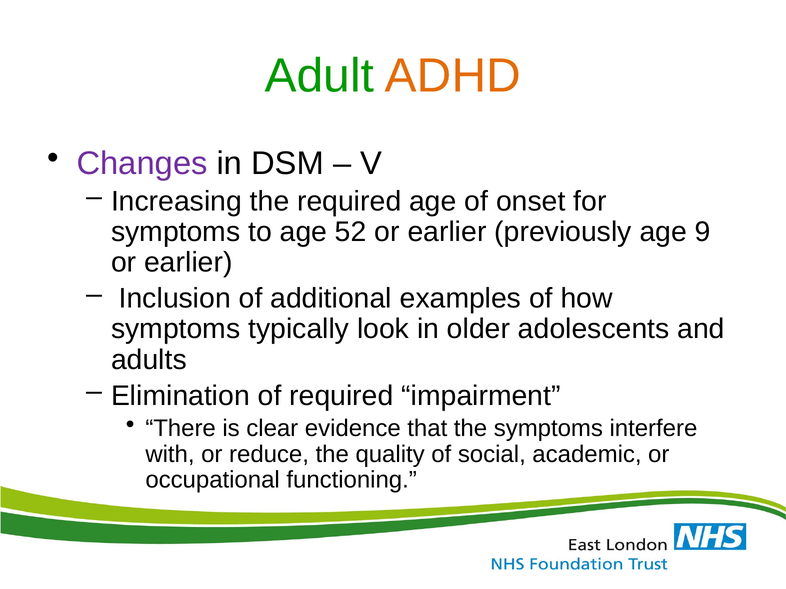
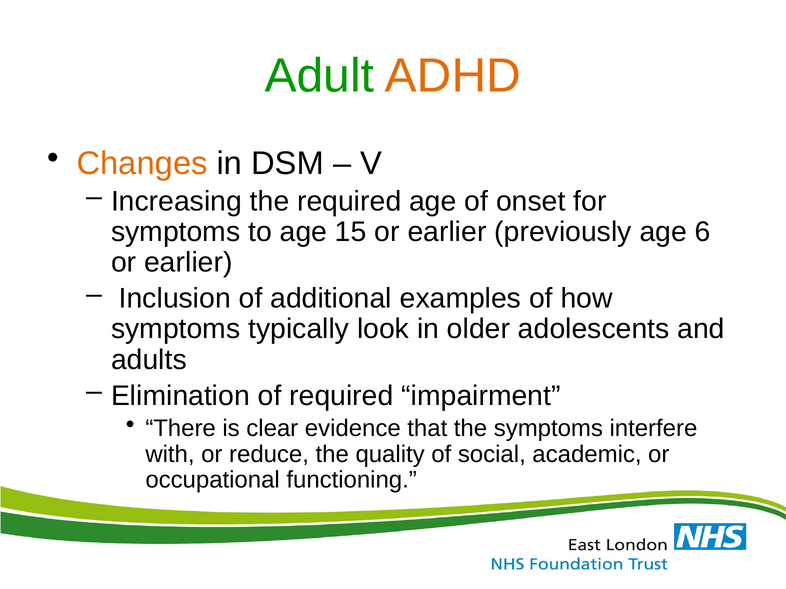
Changes colour: purple -> orange (142, 163)
52: 52 -> 15 (351, 232)
9: 9 -> 6 (703, 232)
